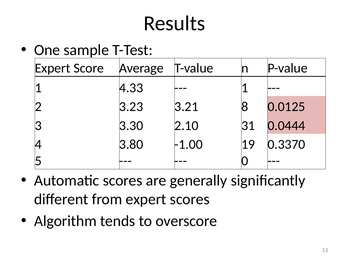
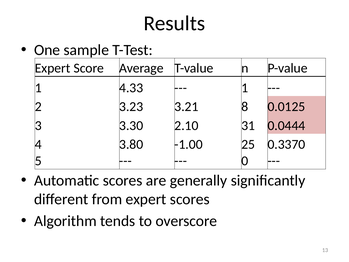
19: 19 -> 25 (248, 144)
